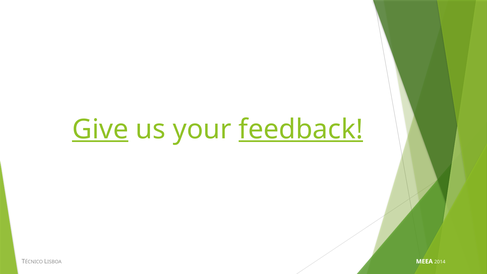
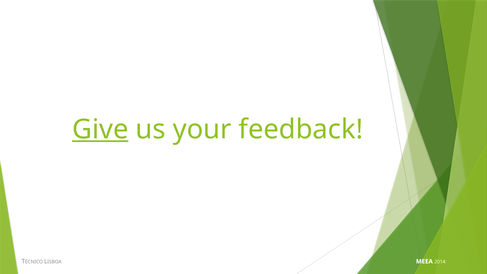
feedback underline: present -> none (301, 129)
